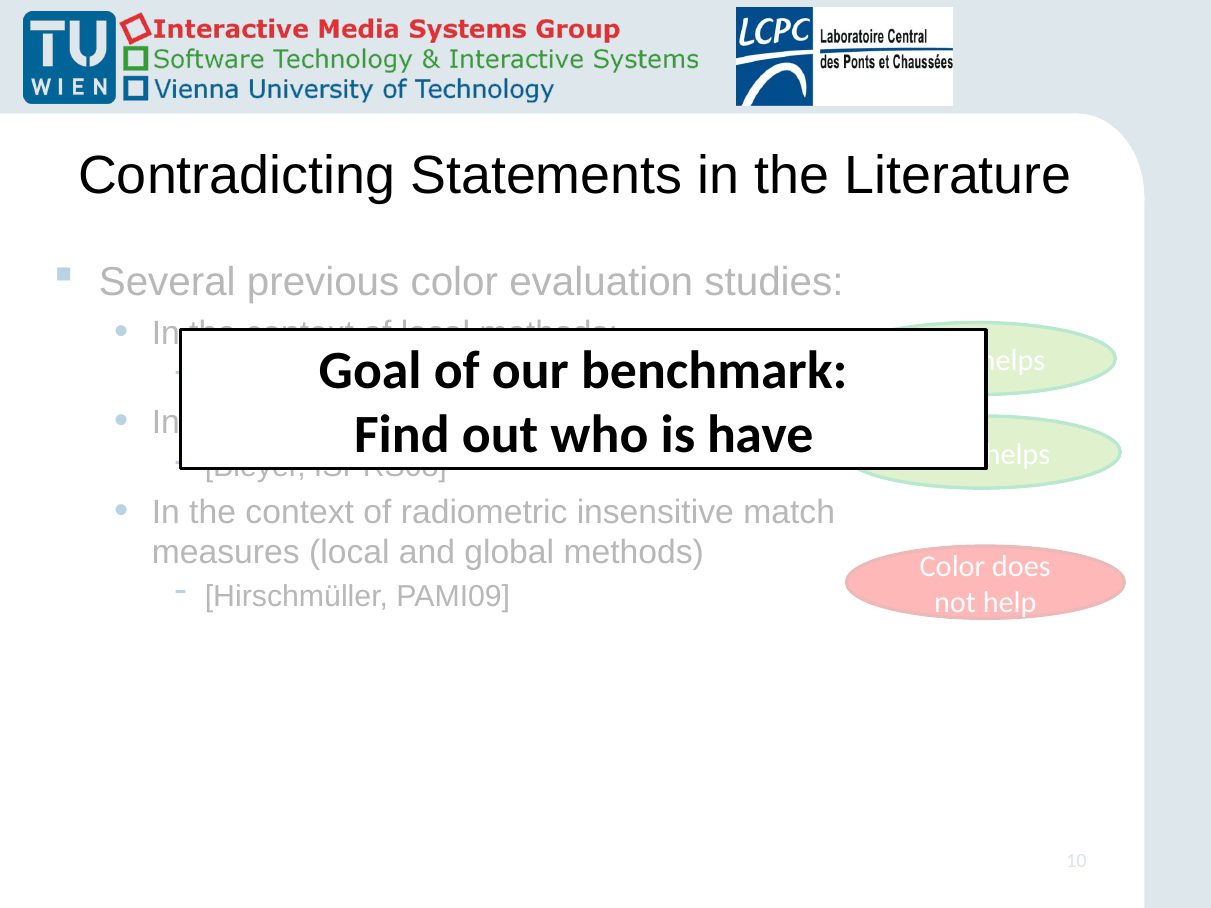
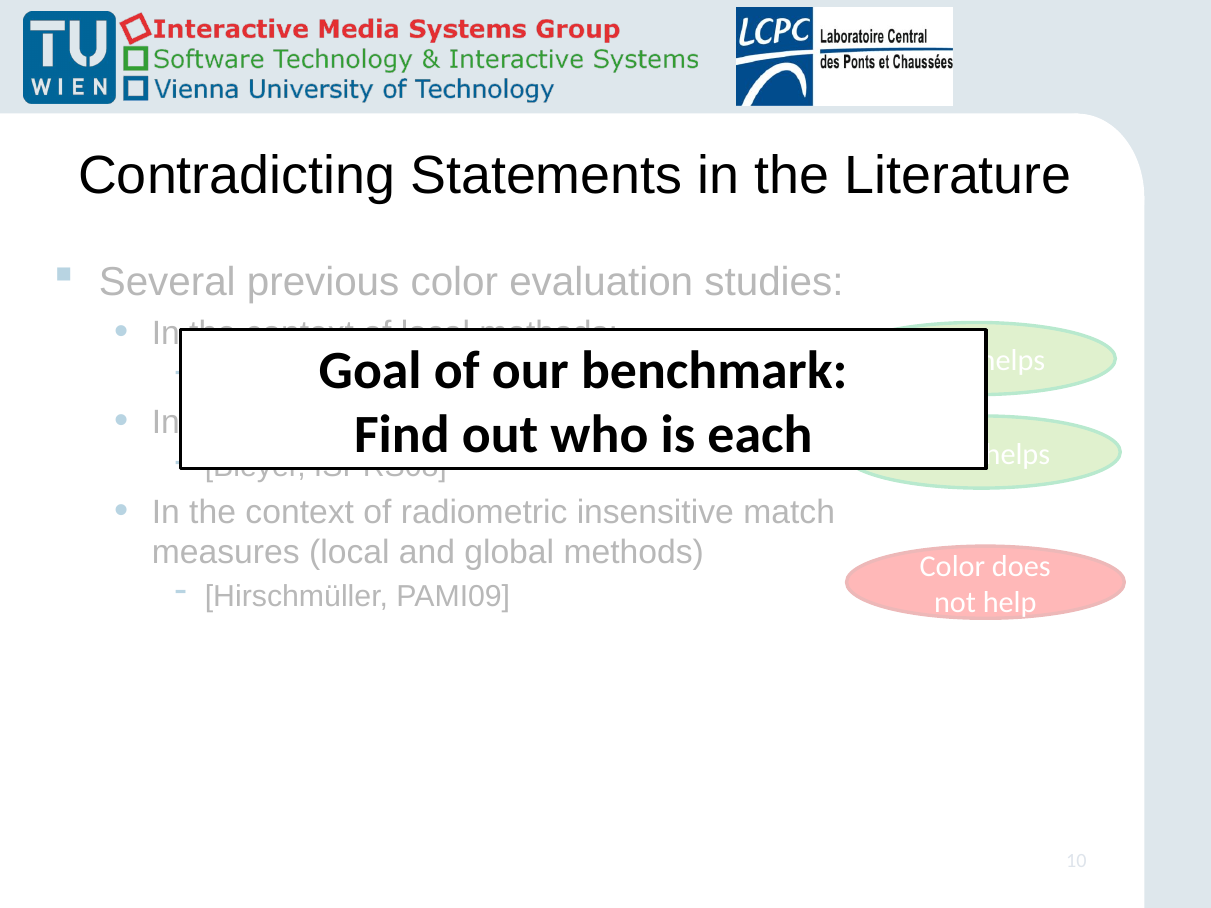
have: have -> each (760, 435)
